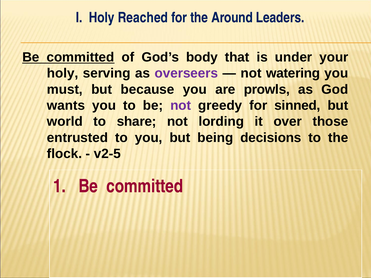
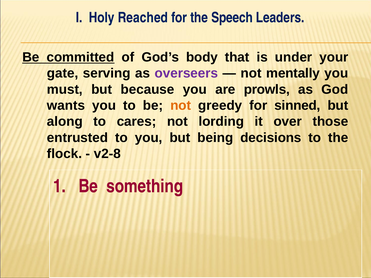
Around: Around -> Speech (232, 18)
holy: holy -> gate (63, 73)
watering: watering -> mentally (293, 73)
not colour: purple -> orange (181, 106)
world: world -> along (65, 122)
share: share -> cares (137, 122)
v2-5: v2-5 -> v2-8 (107, 154)
1 Be committed: committed -> something (145, 186)
